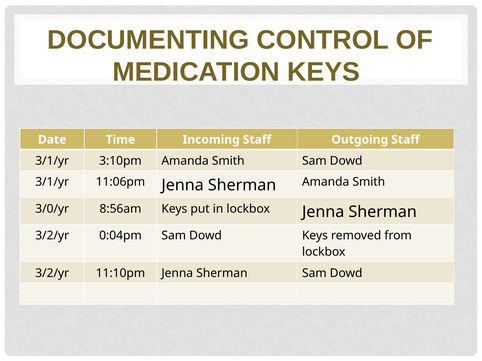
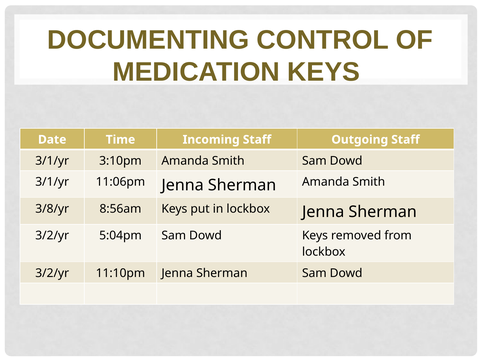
3/0/yr: 3/0/yr -> 3/8/yr (52, 209)
0:04pm: 0:04pm -> 5:04pm (120, 236)
